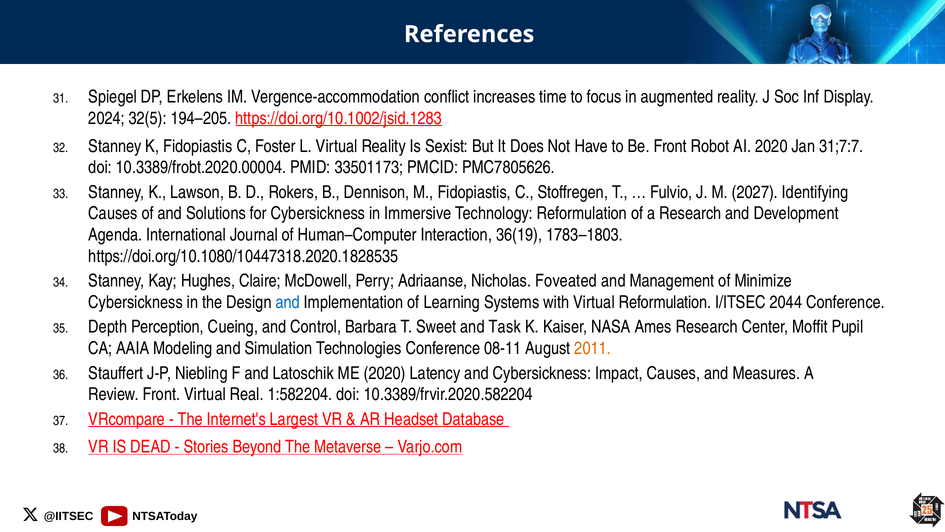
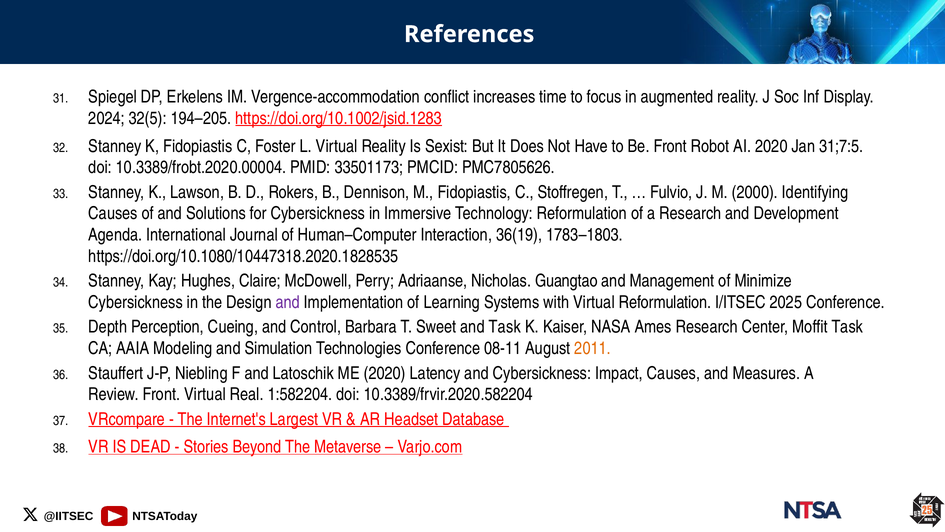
31;7:7: 31;7:7 -> 31;7:5 (841, 146)
2027: 2027 -> 2000 (755, 192)
Foveated: Foveated -> Guangtao (566, 281)
and colour: blue -> purple (288, 302)
2044: 2044 -> 2025 (786, 302)
Moffit Pupil: Pupil -> Task (847, 327)
